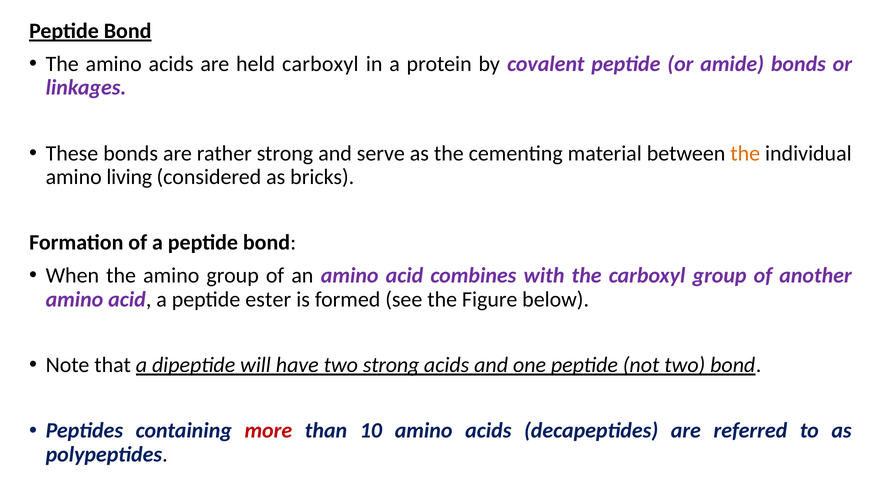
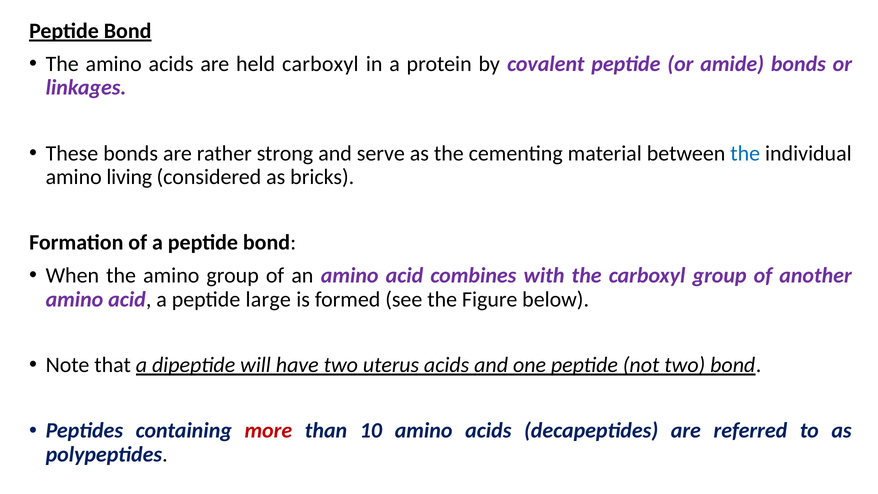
the colour: orange -> blue (745, 153)
ester: ester -> large (268, 299)
two strong: strong -> uterus (391, 365)
